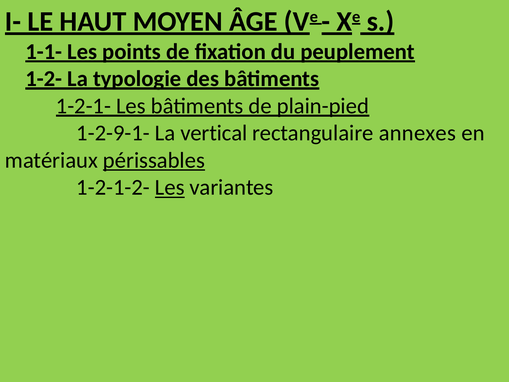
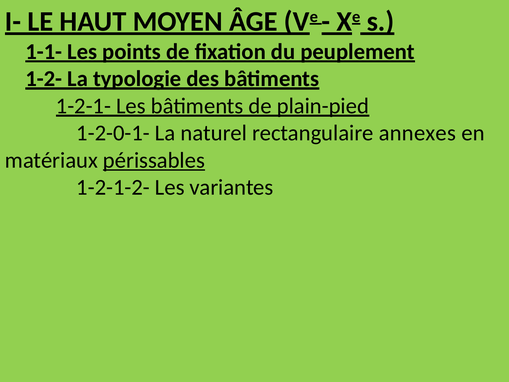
1-2-9-1-: 1-2-9-1- -> 1-2-0-1- (113, 133)
vertical: vertical -> naturel (214, 133)
Les underline: present -> none (170, 187)
